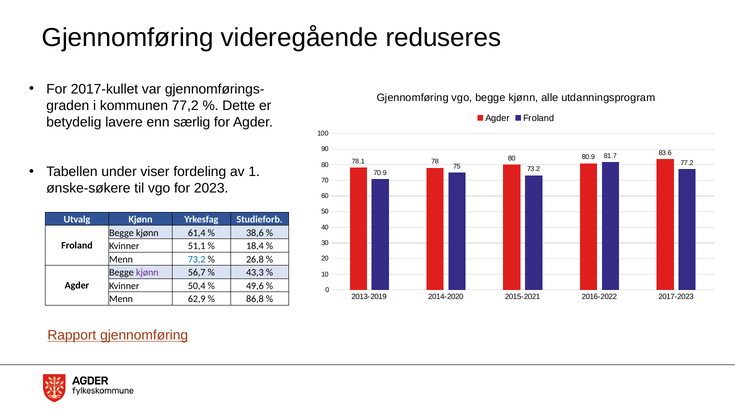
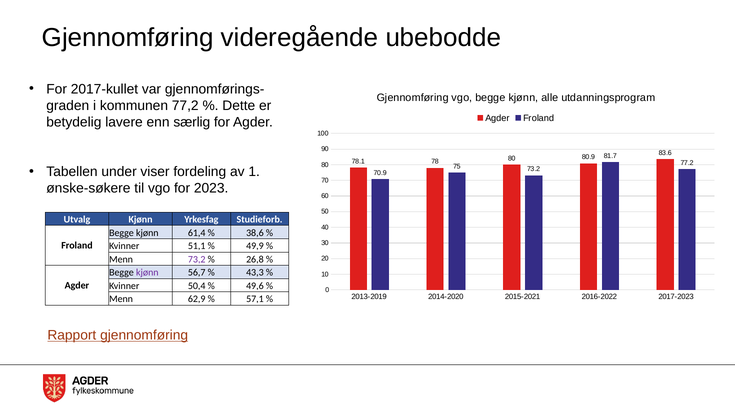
reduseres: reduseres -> ubebodde (443, 38)
18,4: 18,4 -> 49,9 (255, 246)
73,2 colour: blue -> purple (197, 260)
86,8: 86,8 -> 57,1 (255, 299)
